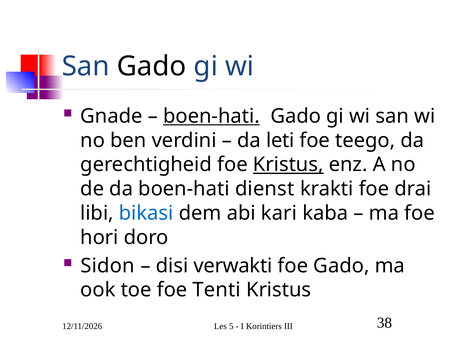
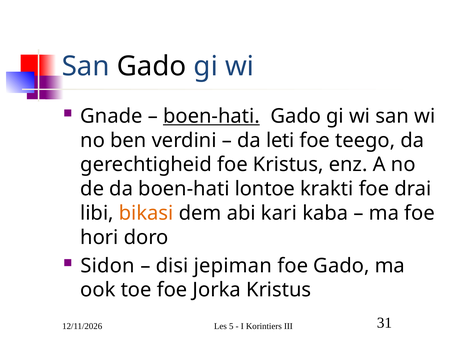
Kristus underline: present -> none (288, 164)
dienst: dienst -> lontoe (265, 189)
bikasi colour: blue -> orange (146, 213)
verwakti: verwakti -> jepiman (233, 265)
Tenti: Tenti -> Jorka (217, 290)
38: 38 -> 31 (384, 322)
